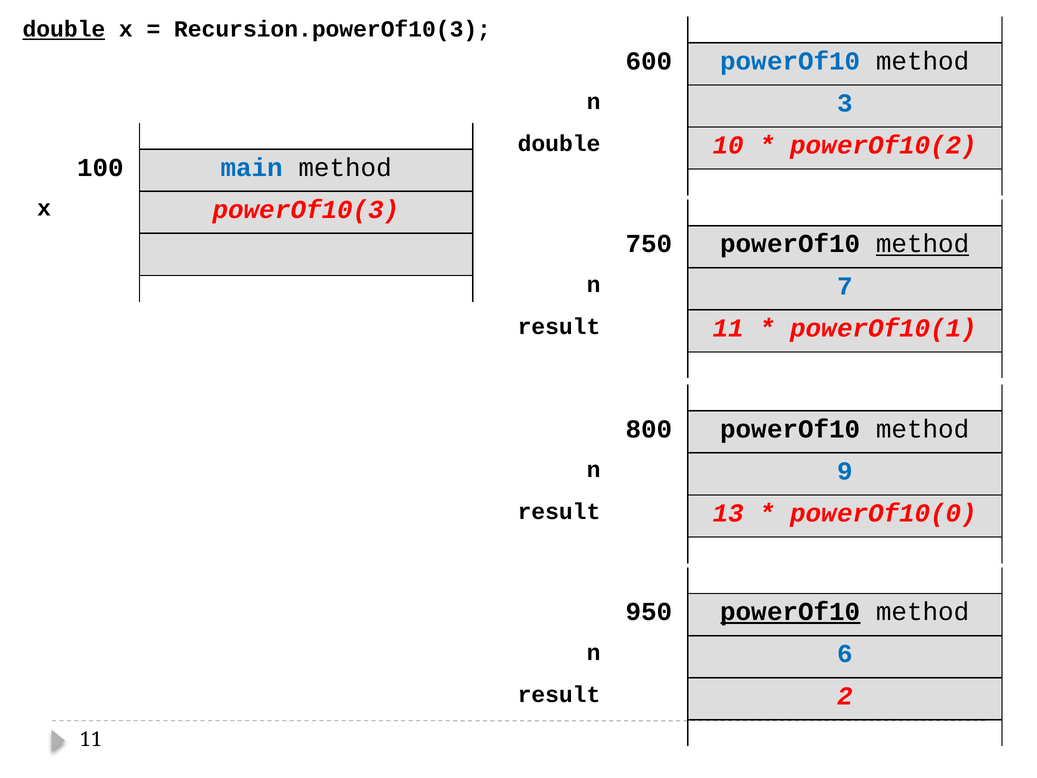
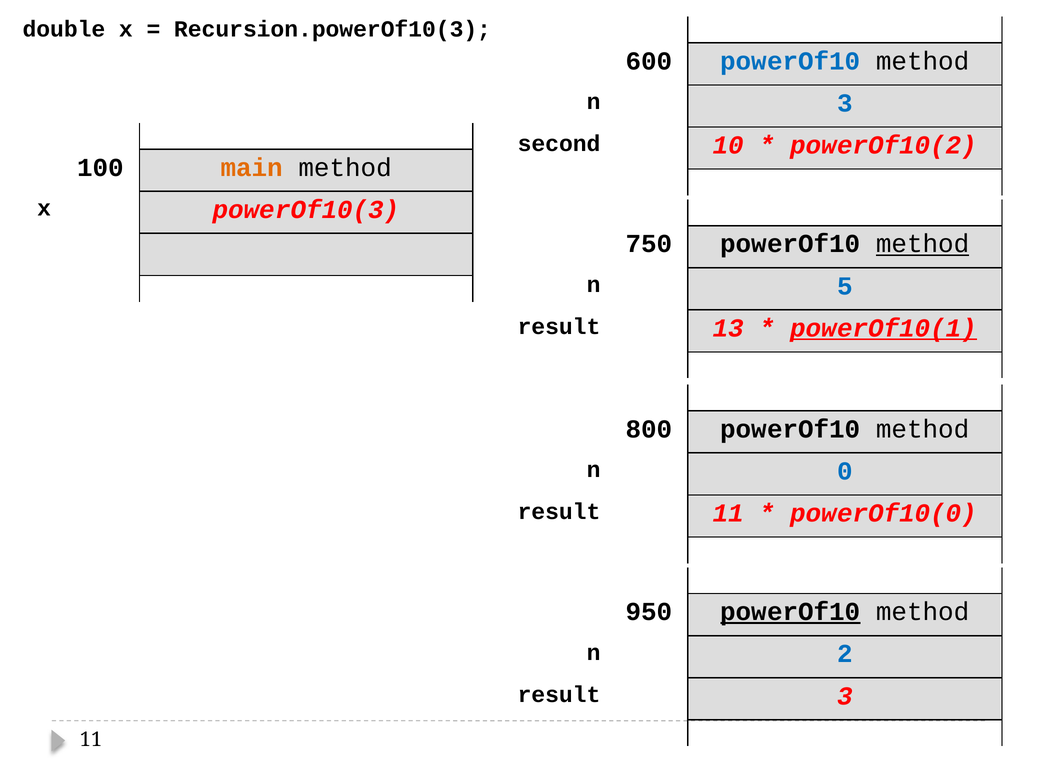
double underline: present -> none (64, 29)
double: double -> second (559, 144)
main colour: blue -> orange (252, 167)
7: 7 -> 5 (845, 286)
result 11: 11 -> 13 (728, 328)
powerOf10(1 underline: none -> present (884, 328)
9: 9 -> 0 (845, 471)
result 13: 13 -> 11 (728, 513)
6: 6 -> 2 (845, 654)
result 2: 2 -> 3 (845, 696)
